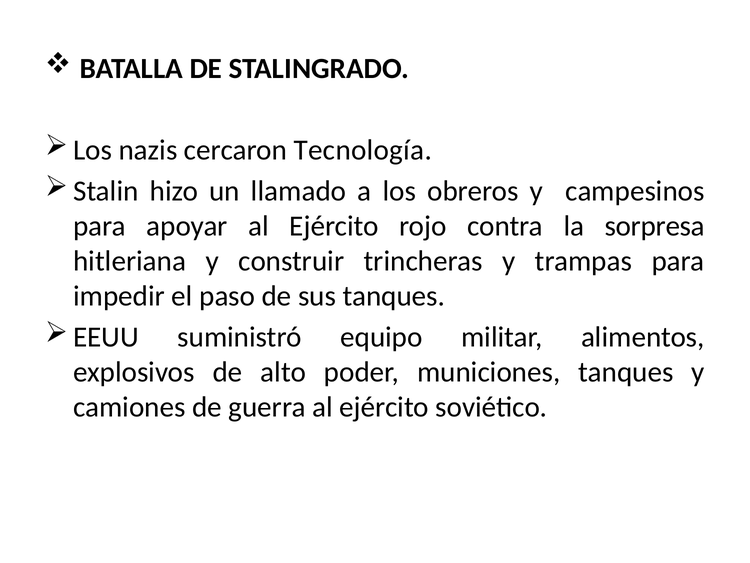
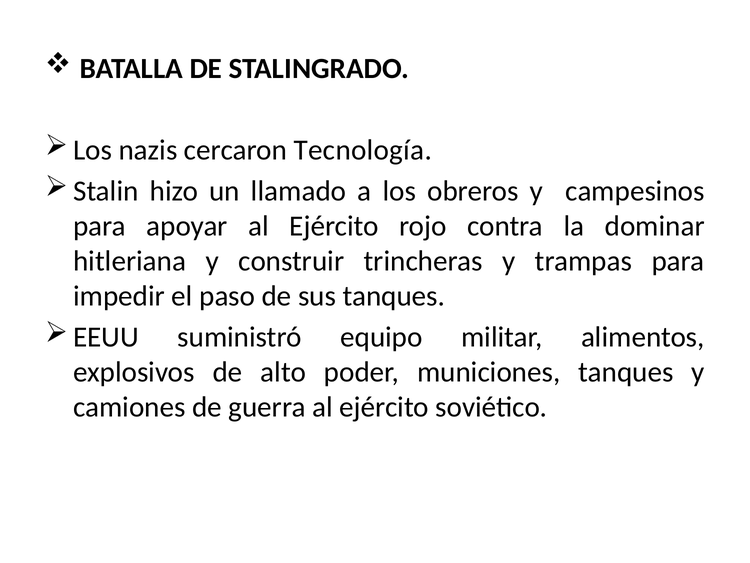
sorpresa: sorpresa -> dominar (655, 226)
